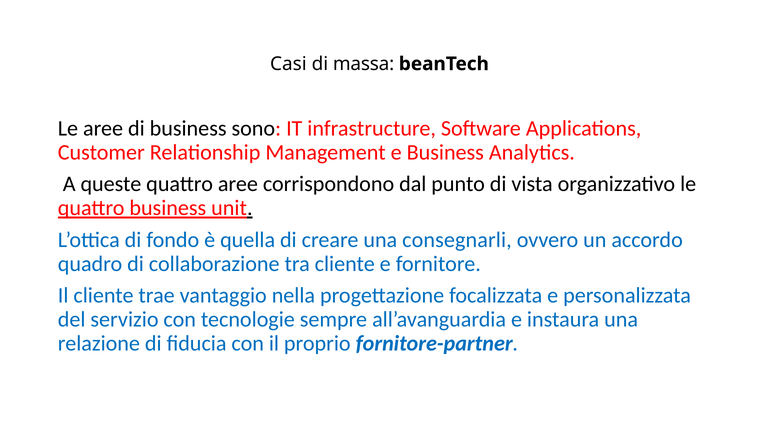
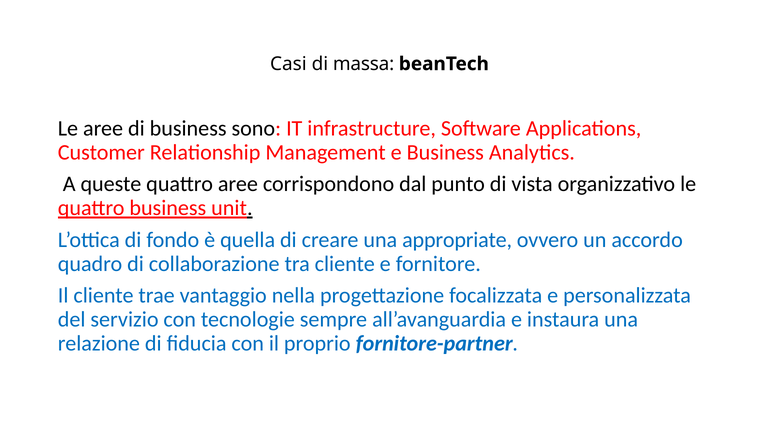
consegnarli: consegnarli -> appropriate (457, 240)
